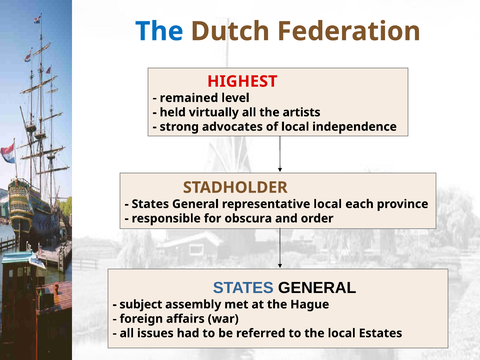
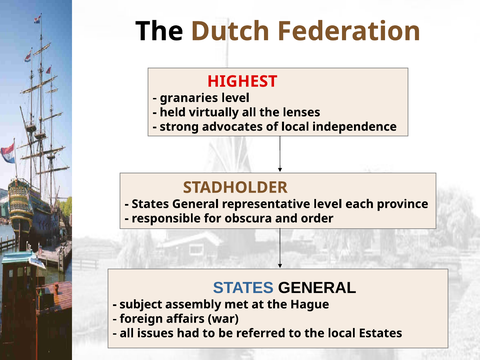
The colour: blue -> black (159, 31)
remained: remained -> granaries (189, 98)
artists: artists -> lenses (301, 112)
representative local: local -> level (328, 204)
